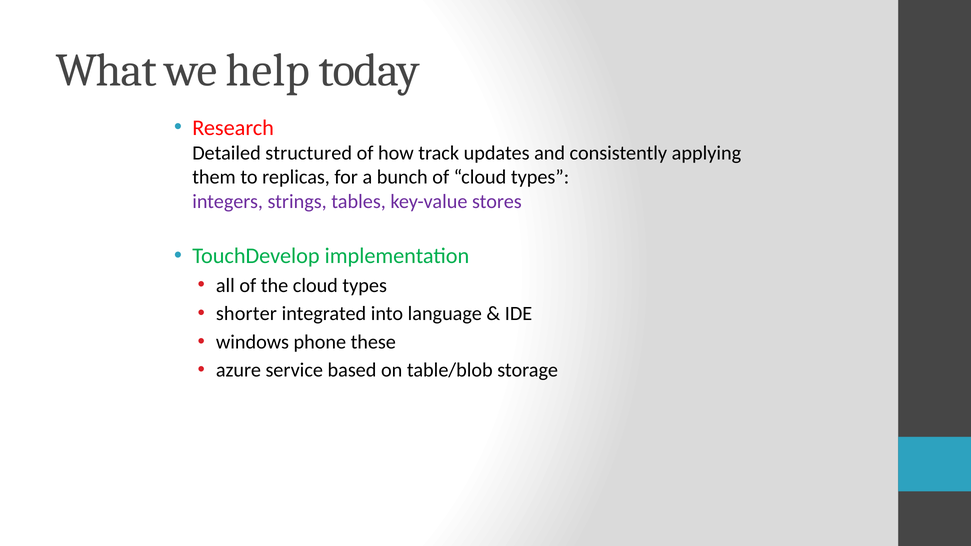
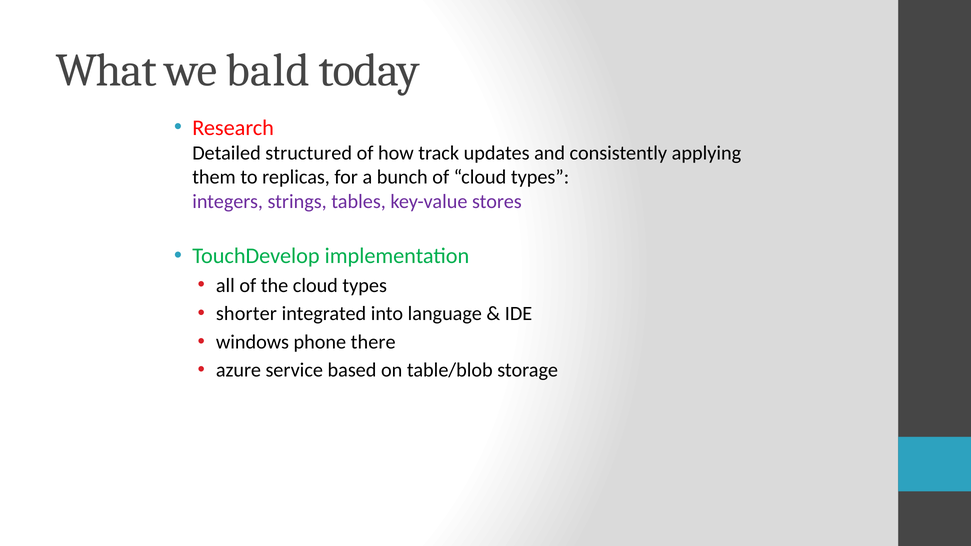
help: help -> bald (268, 71)
these: these -> there (373, 342)
